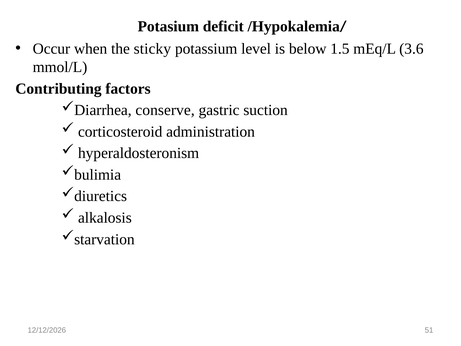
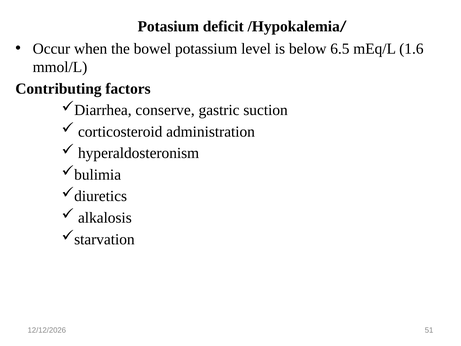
sticky: sticky -> bowel (152, 49)
1.5: 1.5 -> 6.5 (340, 49)
3.6: 3.6 -> 1.6 (411, 49)
